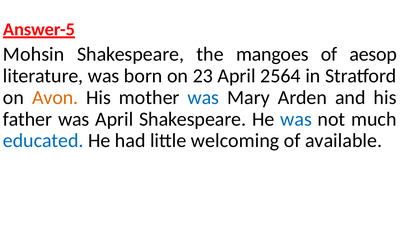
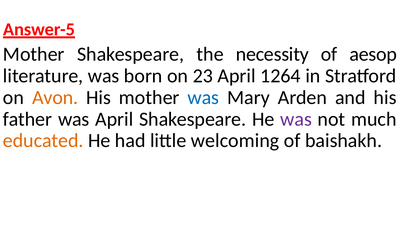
Mohsin: Mohsin -> Mother (34, 54)
mangoes: mangoes -> necessity (272, 54)
2564: 2564 -> 1264 (281, 76)
was colour: blue -> purple (296, 119)
educated colour: blue -> orange (43, 141)
available: available -> baishakh (344, 141)
